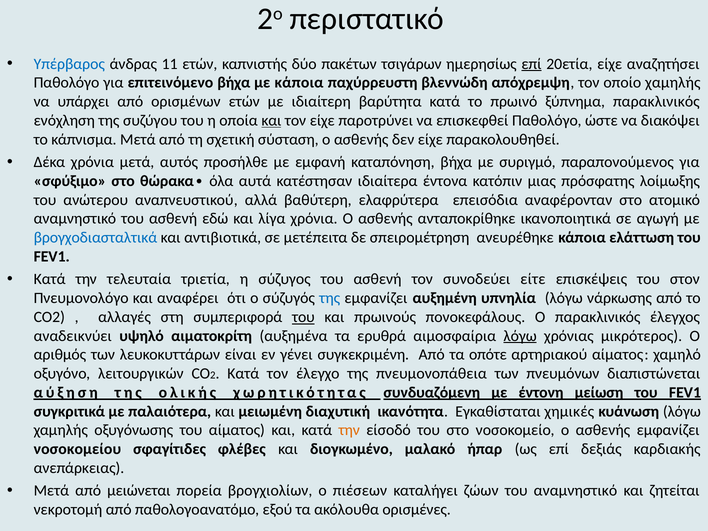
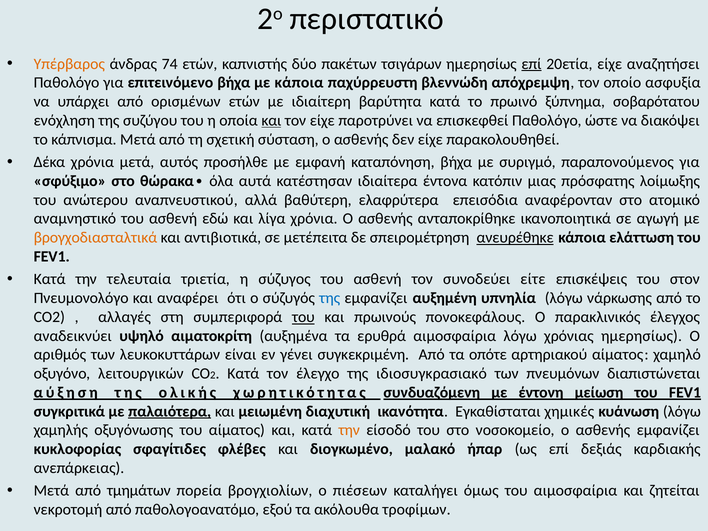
Υπέρβαρος colour: blue -> orange (69, 64)
11: 11 -> 74 (170, 64)
οποίο χαμηλής: χαμηλής -> ασφυξία (673, 83)
ξύπνημα παρακλινικός: παρακλινικός -> σοβαρότατου (656, 102)
βρογχοδιασταλτικά colour: blue -> orange (95, 238)
ανευρέθηκε underline: none -> present (515, 238)
λόγω underline: present -> none (520, 336)
χρόνιας μικρότερος: μικρότερος -> ημερησίως (641, 336)
πνευμονοπάθεια: πνευμονοπάθεια -> ιδιοσυγκρασιακό (431, 374)
παλαιότερα underline: none -> present (170, 411)
νοσοκομείου: νοσοκομείου -> κυκλοφορίας (77, 449)
μειώνεται: μειώνεται -> τμημάτων (139, 491)
ζώων: ζώων -> όμως (481, 491)
του αναμνηστικό: αναμνηστικό -> αιμοσφαίρια (576, 491)
ορισμένες: ορισμένες -> τροφίμων (417, 510)
